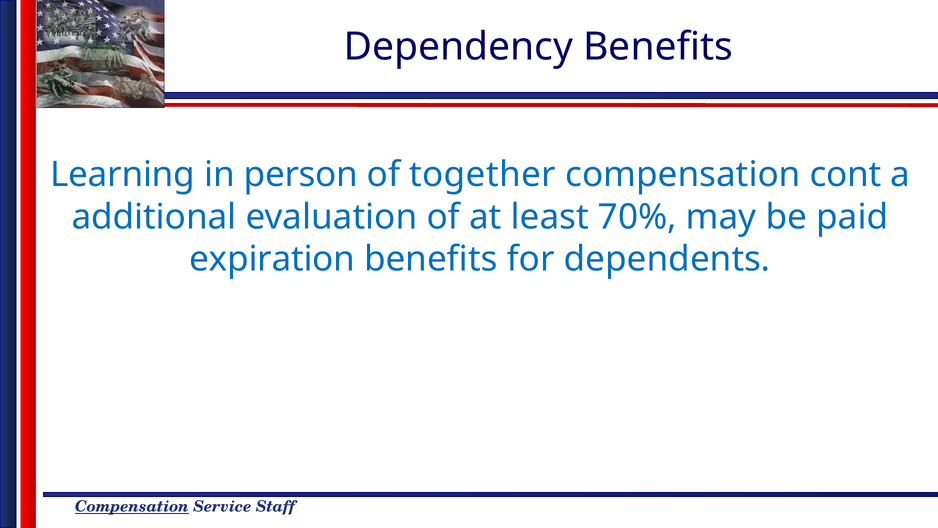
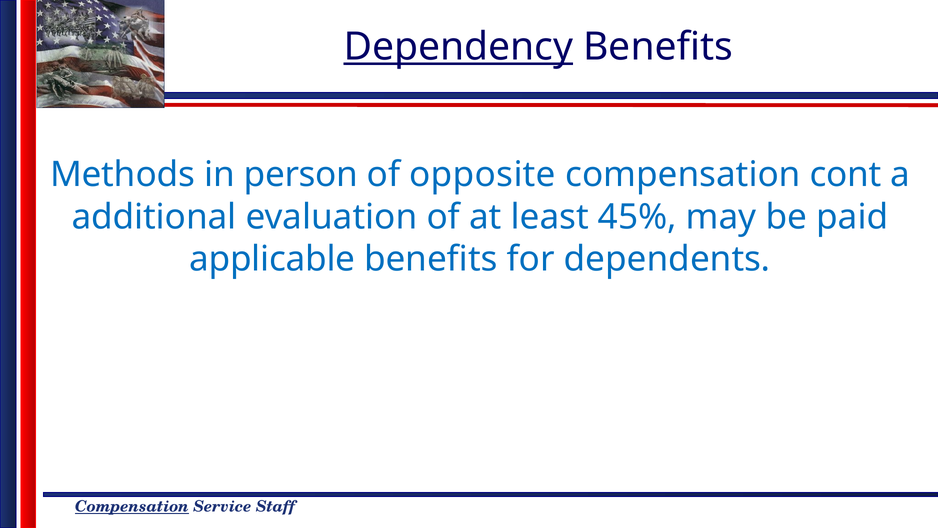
Dependency underline: none -> present (458, 47)
Learning: Learning -> Methods (123, 175)
together: together -> opposite (483, 175)
70%: 70% -> 45% (637, 217)
expiration: expiration -> applicable (272, 259)
